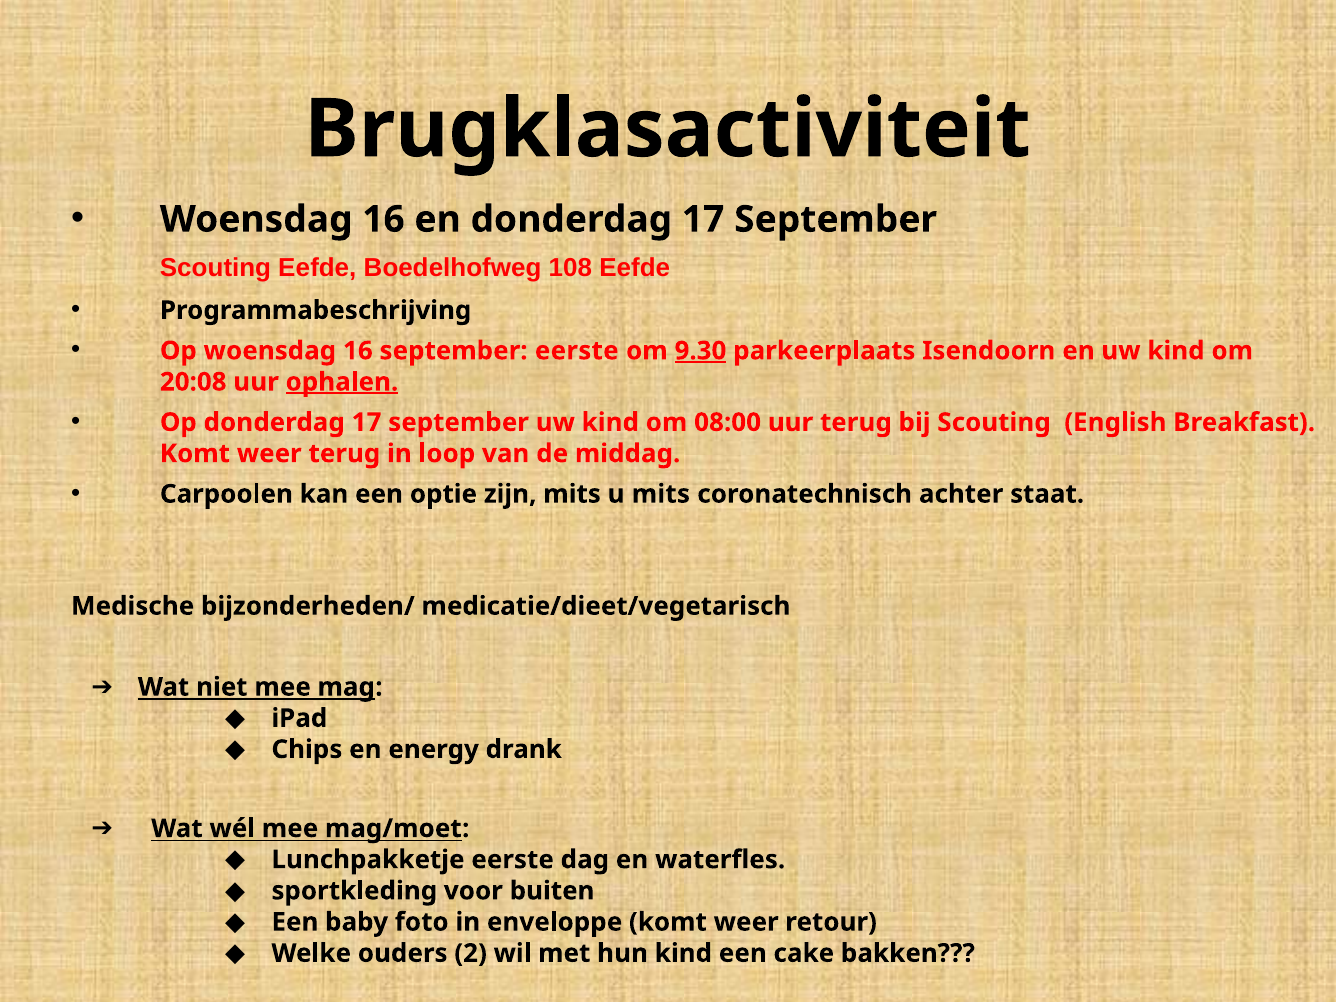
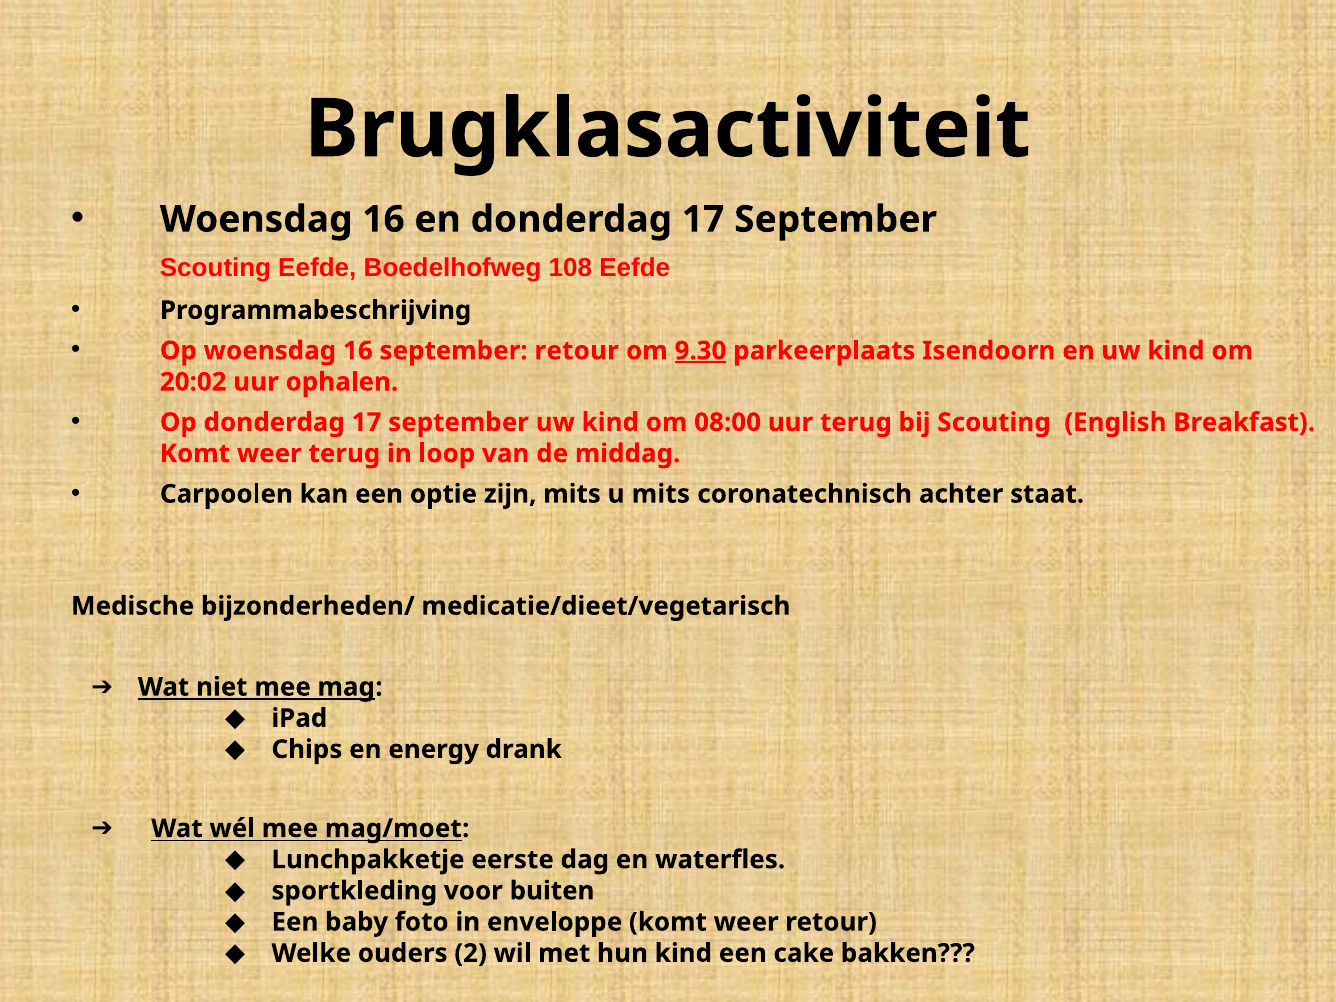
september eerste: eerste -> retour (577, 351)
20:08: 20:08 -> 20:02 (193, 382)
ophalen underline: present -> none (342, 382)
